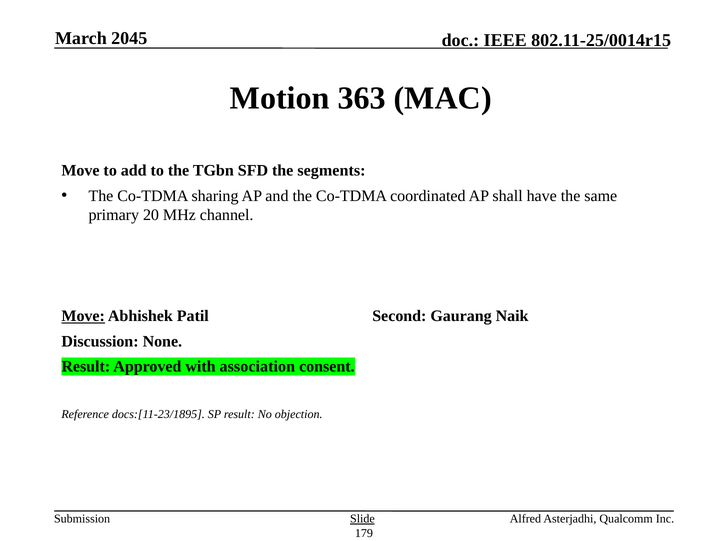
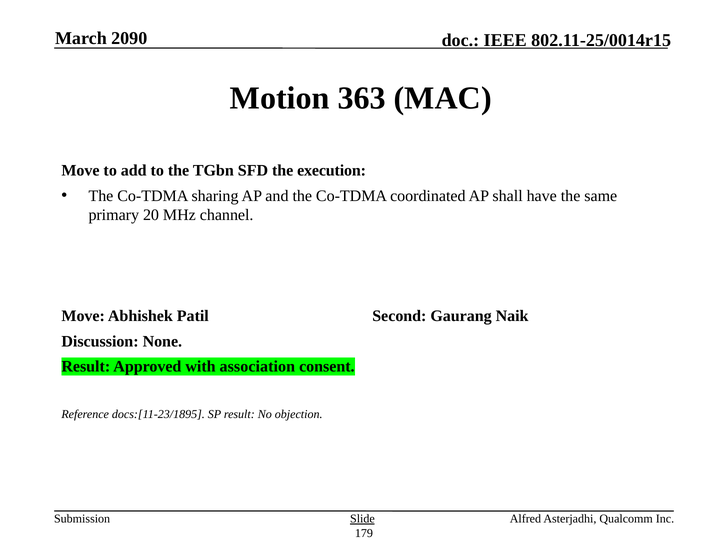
2045: 2045 -> 2090 (129, 38)
segments: segments -> execution (332, 171)
Move underline: present -> none (83, 316)
